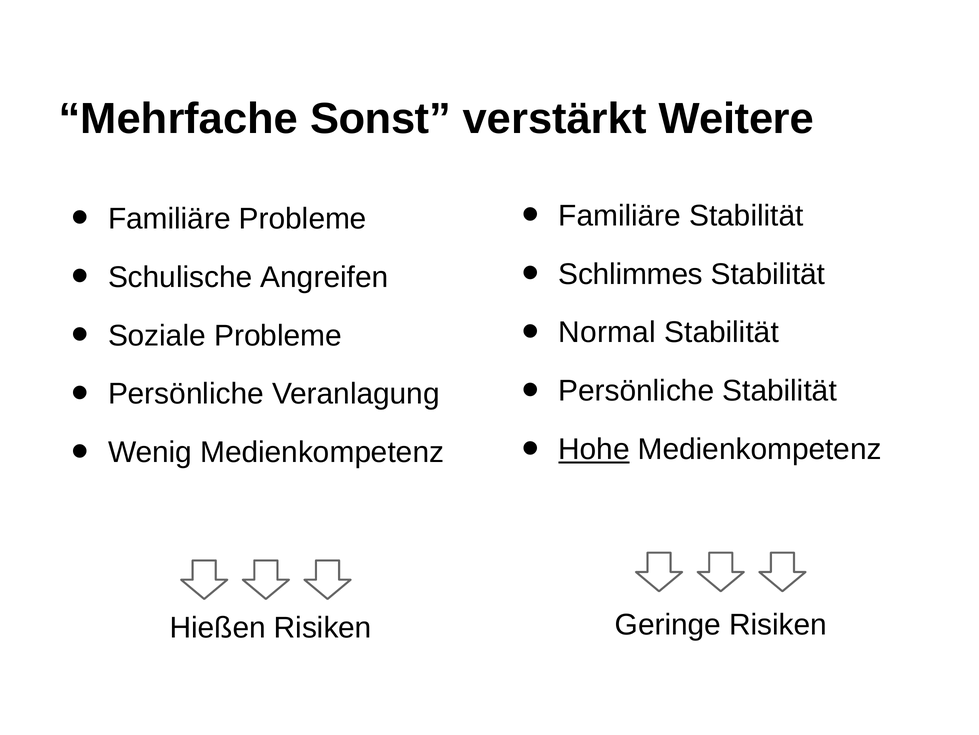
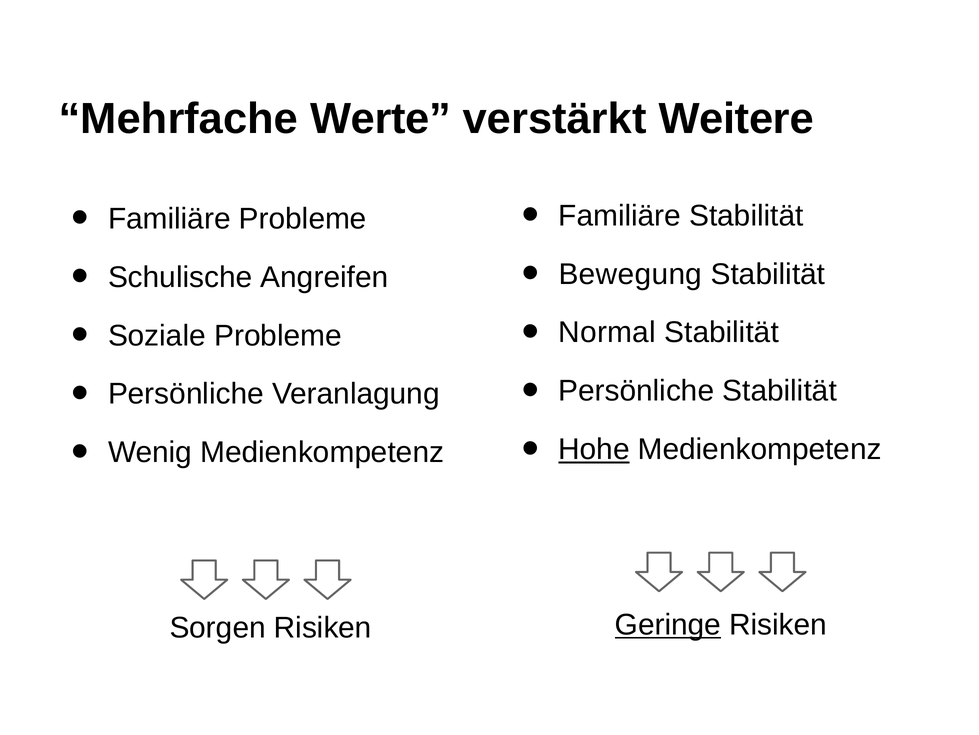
Sonst: Sonst -> Werte (381, 119)
Schlimmes: Schlimmes -> Bewegung (630, 274)
Geringe underline: none -> present (668, 624)
Hießen: Hießen -> Sorgen (218, 627)
